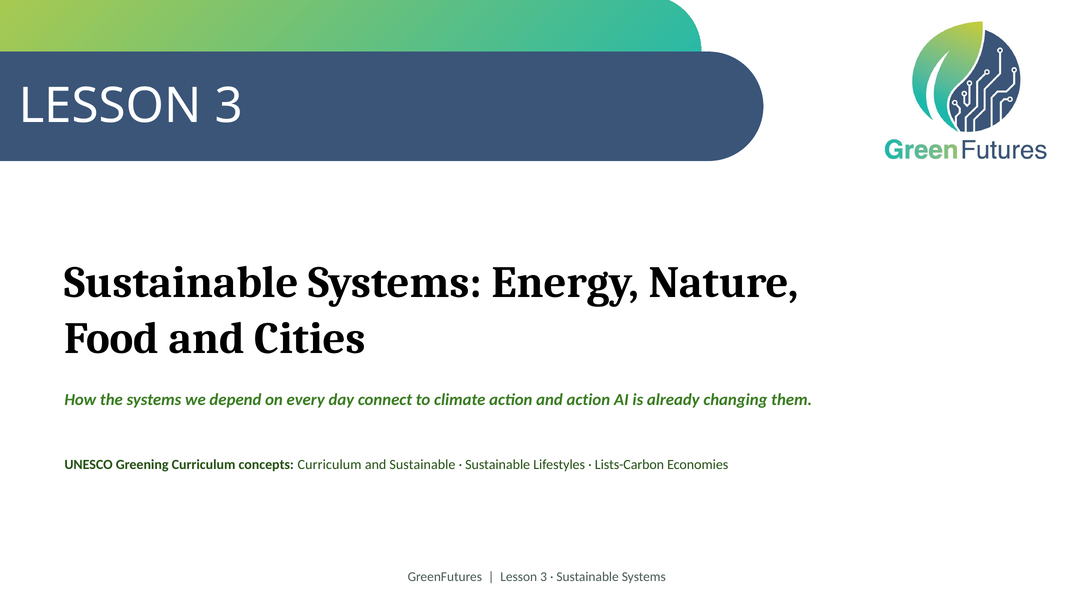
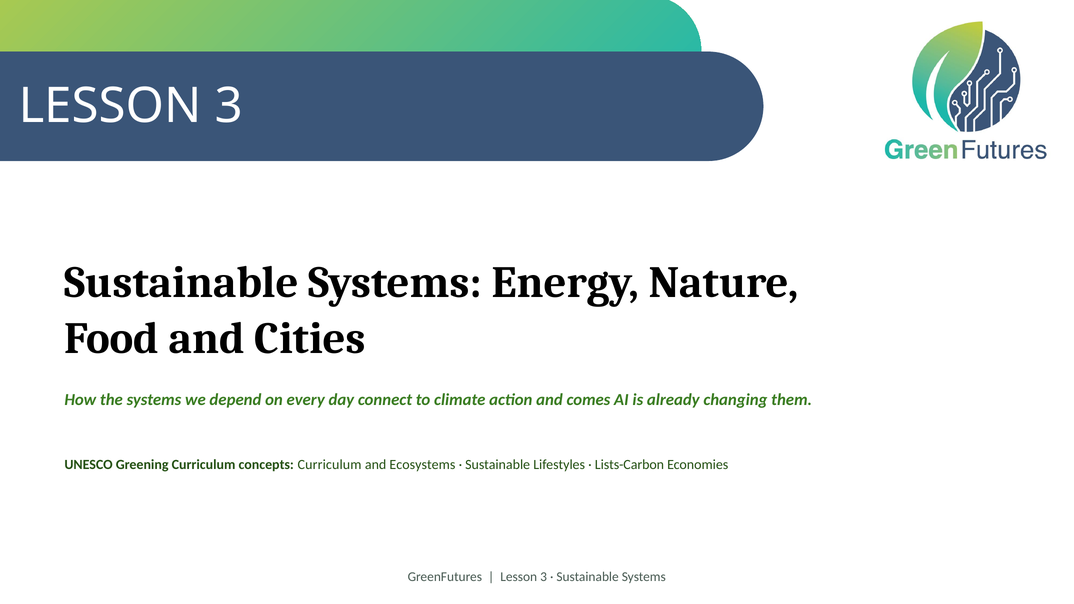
and action: action -> comes (588, 400)
and Sustainable: Sustainable -> Ecosystems (422, 465)
